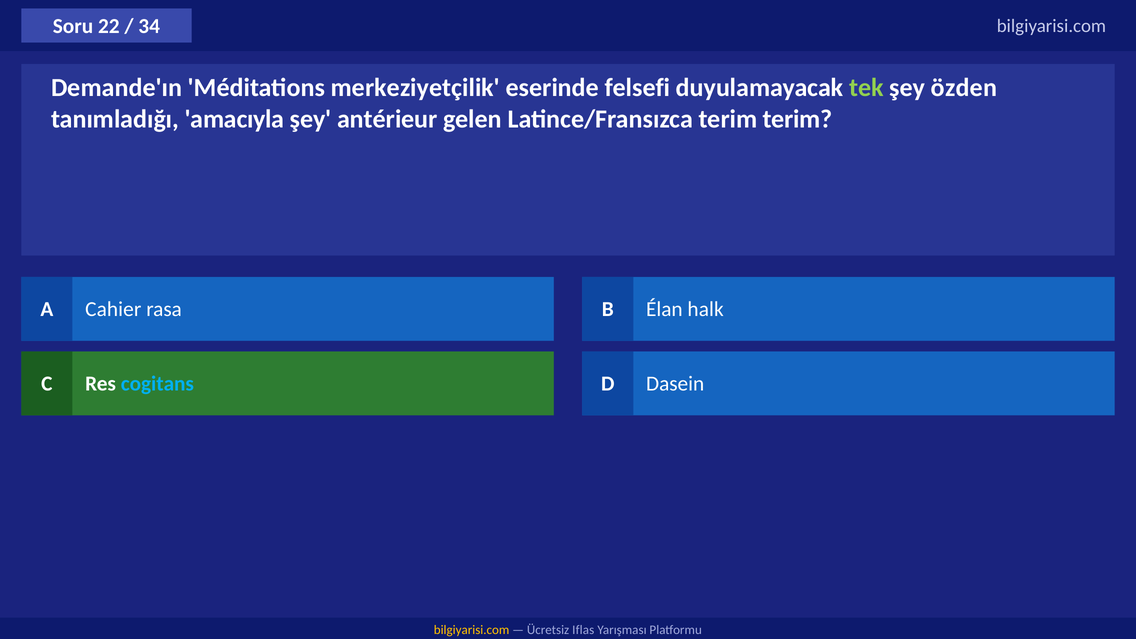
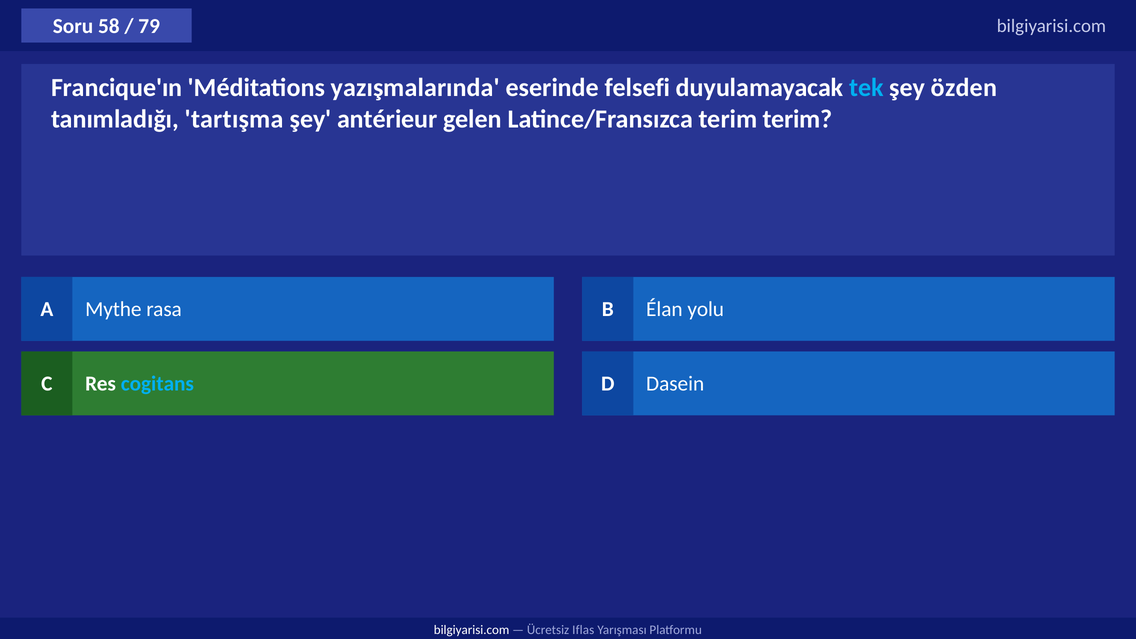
22: 22 -> 58 (109, 26)
34: 34 -> 79 (149, 26)
Demande'ın: Demande'ın -> Francique'ın (117, 87)
merkeziyetçilik: merkeziyetçilik -> yazışmalarında (415, 87)
tek colour: light green -> light blue (866, 87)
amacıyla: amacıyla -> tartışma (234, 119)
Cahier: Cahier -> Mythe (113, 309)
halk: halk -> yolu (706, 309)
bilgiyarisi.com colour: yellow -> white (472, 630)
